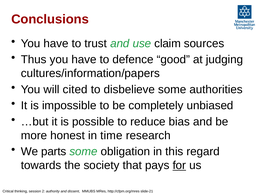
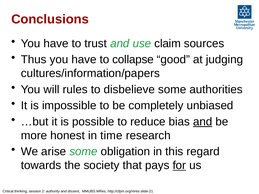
defence: defence -> collapse (133, 60)
cited: cited -> rules (75, 90)
and underline: none -> present (203, 122)
parts: parts -> arise (54, 152)
